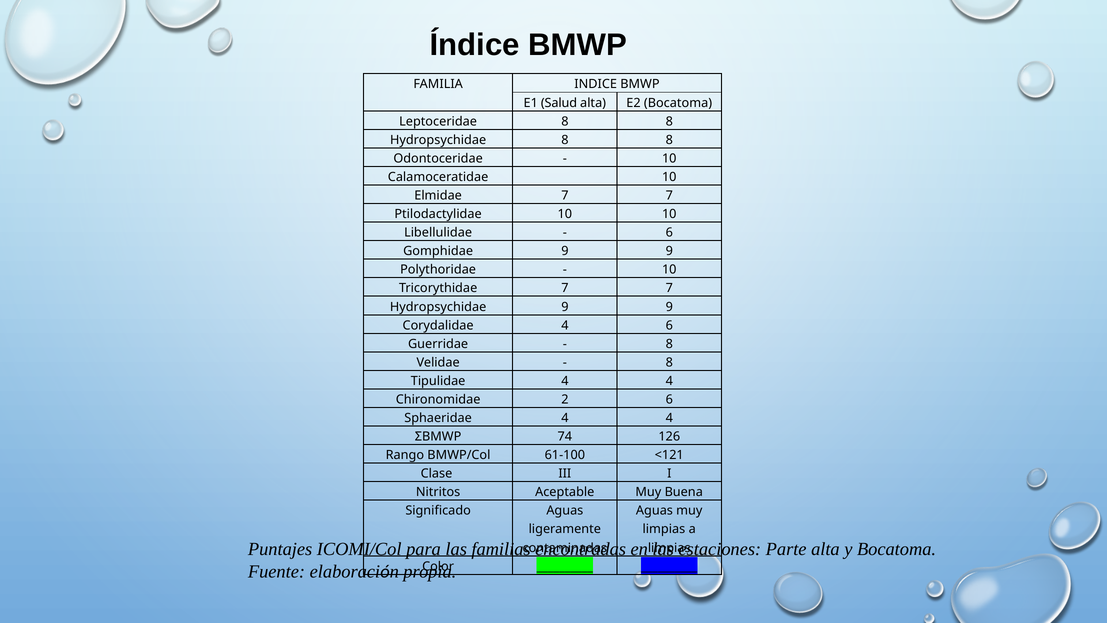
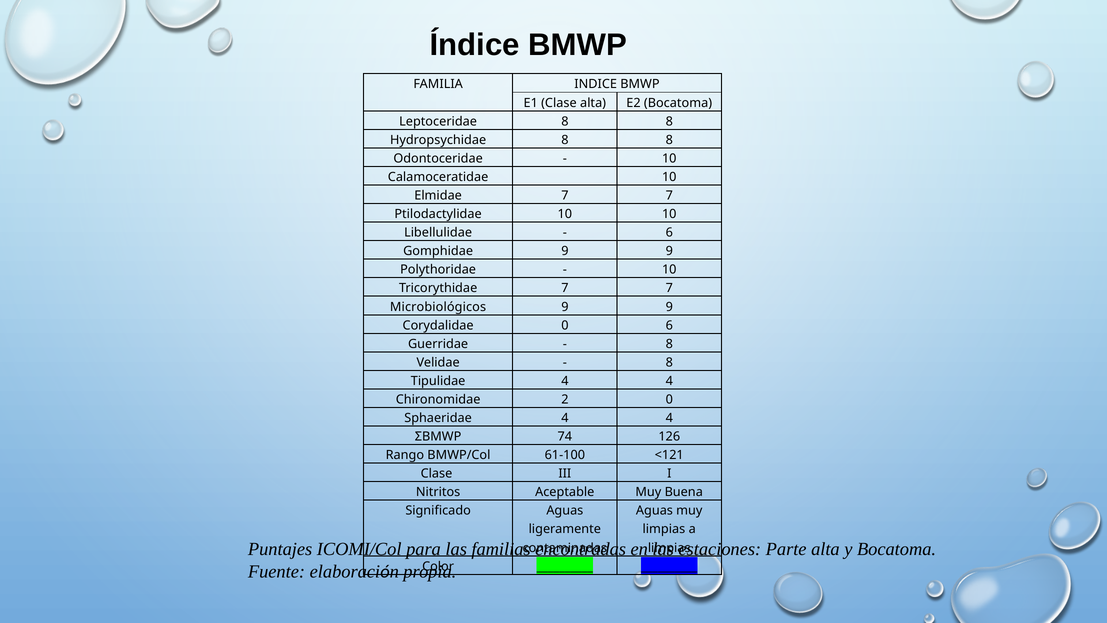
E1 Salud: Salud -> Clase (559, 103)
Hydropsychidae: Hydropsychidae -> Microbiológicos (438, 307)
Corydalidae 4: 4 -> 0 (565, 325)
2 6: 6 -> 0 (669, 399)
